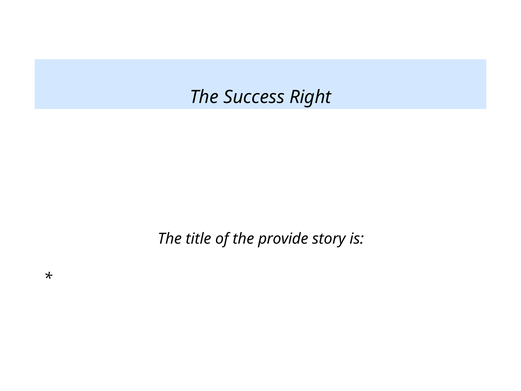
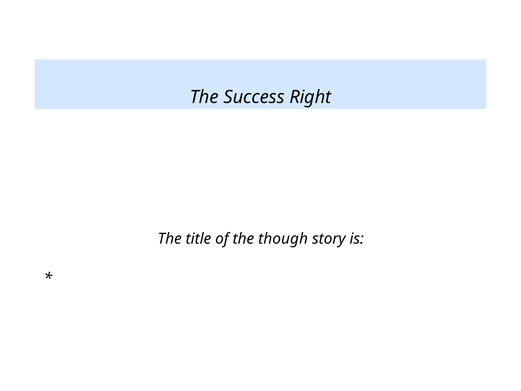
provide: provide -> though (283, 239)
